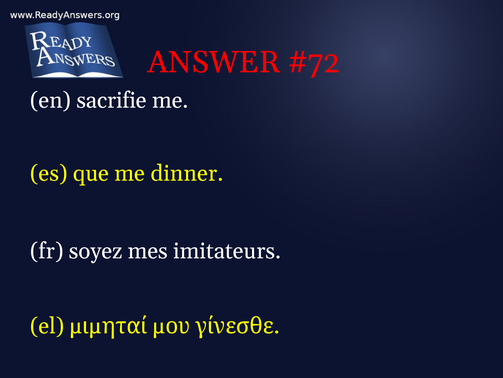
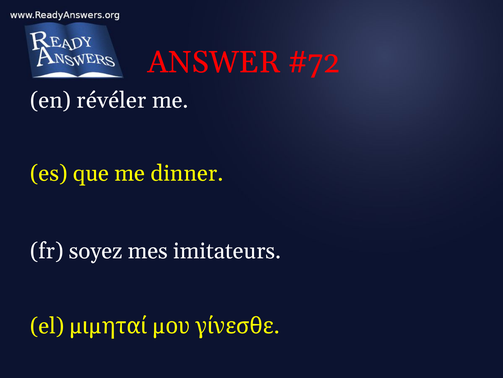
sacrifie: sacrifie -> révéler (111, 100)
